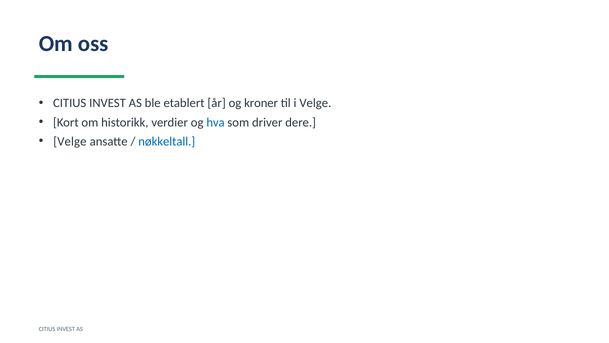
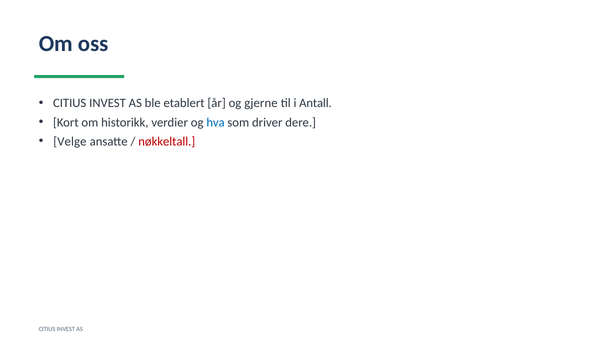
kroner: kroner -> gjerne (261, 103)
i Velge: Velge -> Antall (315, 103)
nøkkeltall colour: blue -> red (167, 141)
